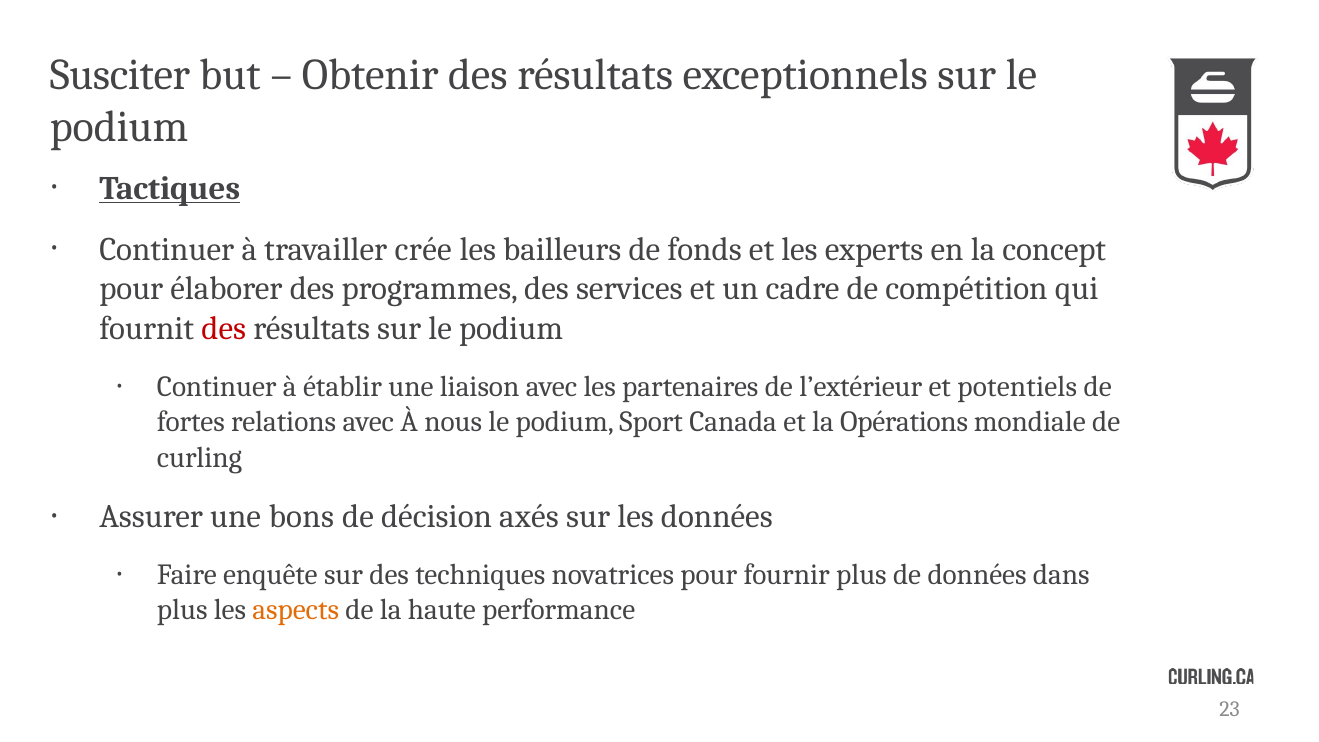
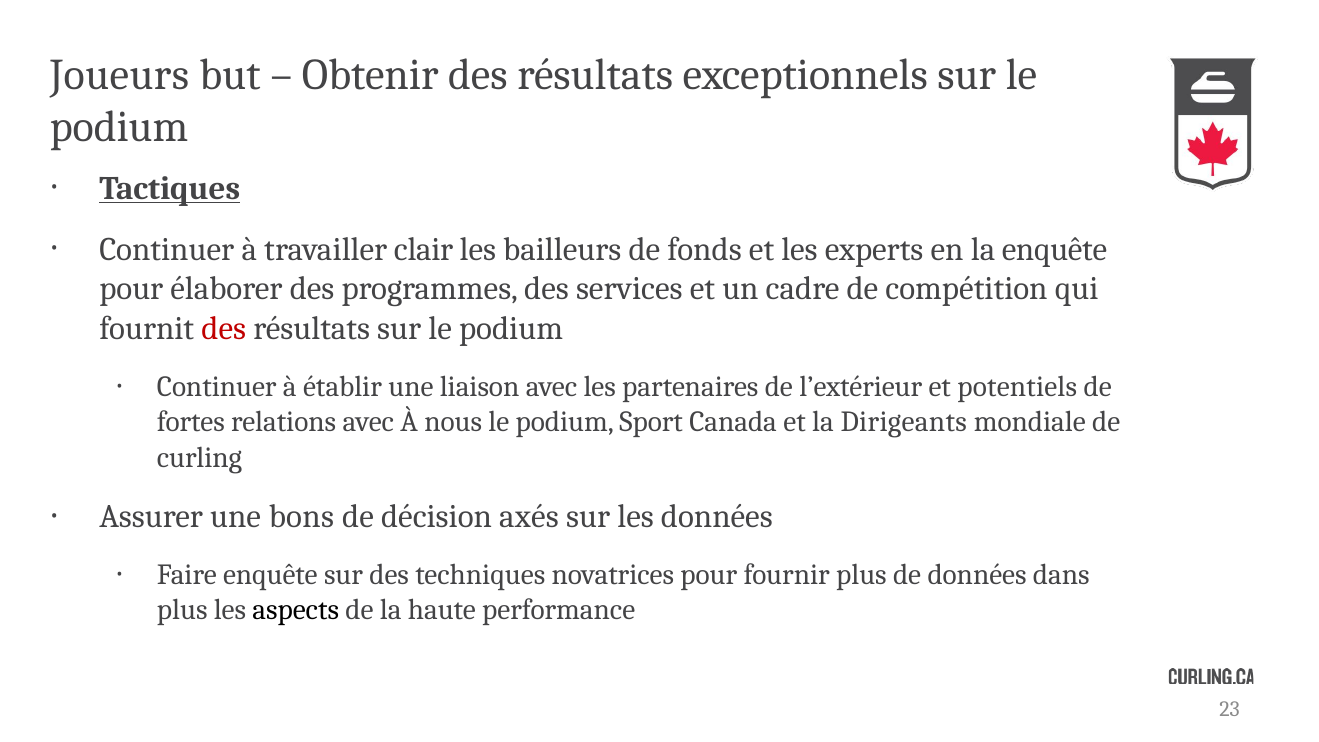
Susciter: Susciter -> Joueurs (119, 74)
crée: crée -> clair (424, 249)
la concept: concept -> enquête (1054, 249)
Opérations: Opérations -> Dirigeants (904, 422)
aspects colour: orange -> black (296, 610)
